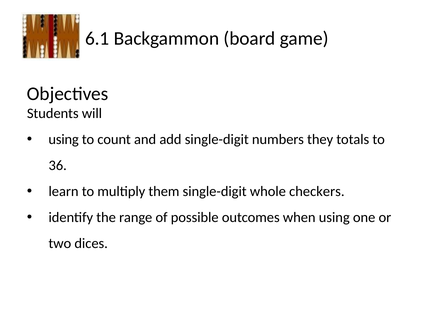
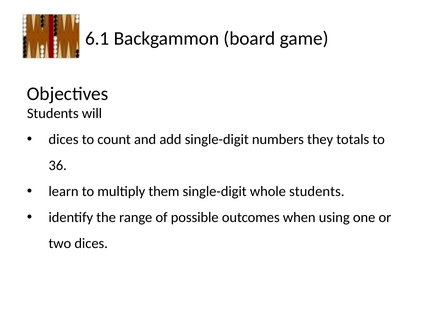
using: using -> dices (64, 139)
whole checkers: checkers -> students (317, 191)
